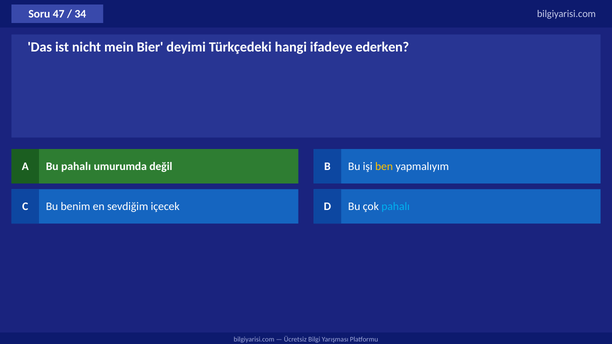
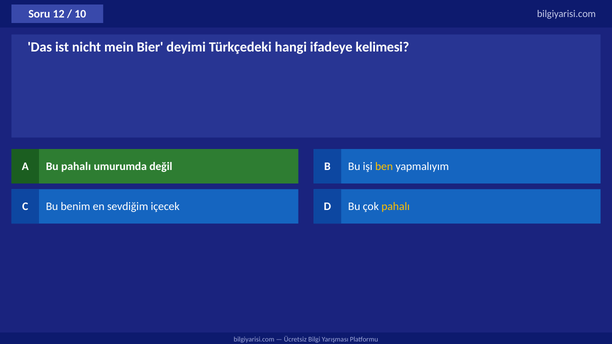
47: 47 -> 12 (59, 14)
34: 34 -> 10 (80, 14)
ederken: ederken -> kelimesi (382, 47)
pahalı colour: light blue -> yellow (396, 207)
